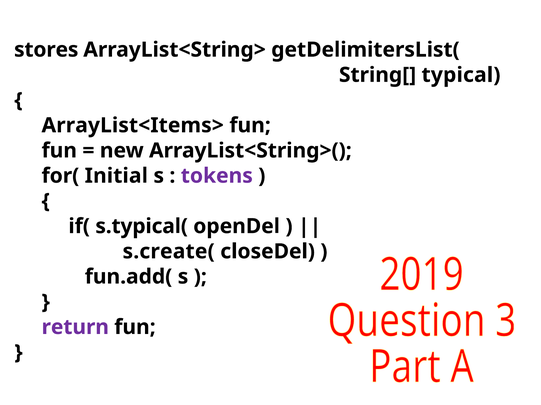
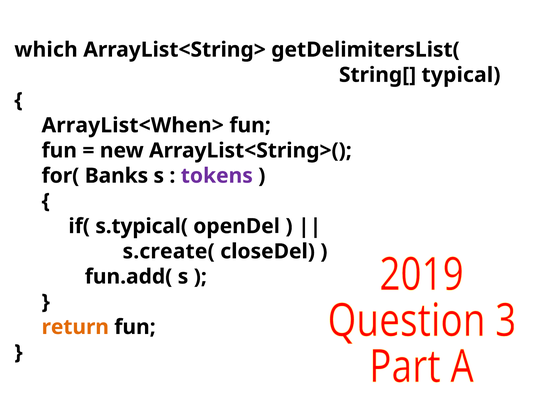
stores: stores -> which (46, 50)
ArrayList<Items>: ArrayList<Items> -> ArrayList<When> (133, 126)
Initial: Initial -> Banks (116, 176)
return colour: purple -> orange (75, 328)
